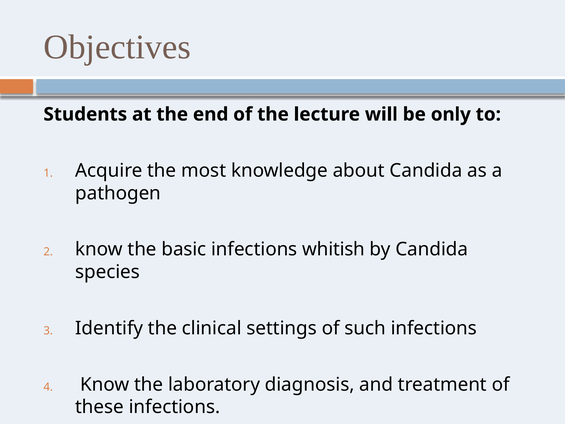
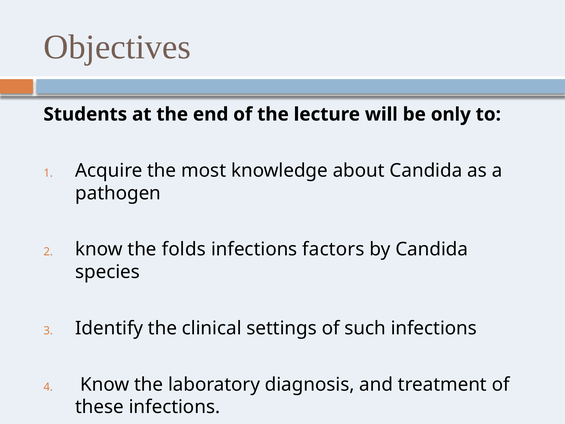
basic: basic -> folds (184, 249)
whitish: whitish -> factors (333, 249)
